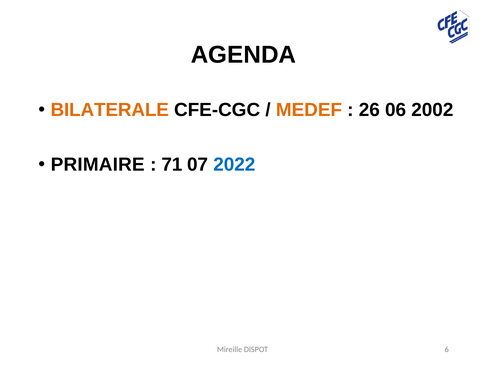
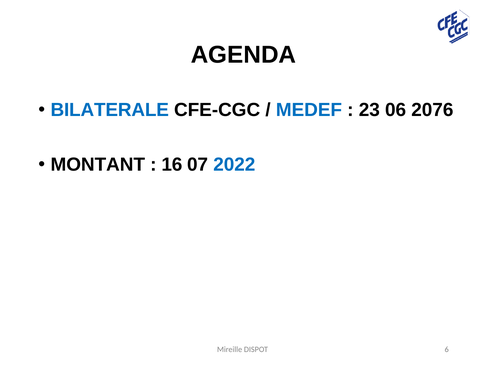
BILATERALE colour: orange -> blue (110, 110)
MEDEF colour: orange -> blue (309, 110)
26: 26 -> 23 (369, 110)
2002: 2002 -> 2076 (432, 110)
PRIMAIRE: PRIMAIRE -> MONTANT (98, 164)
71: 71 -> 16 (172, 164)
